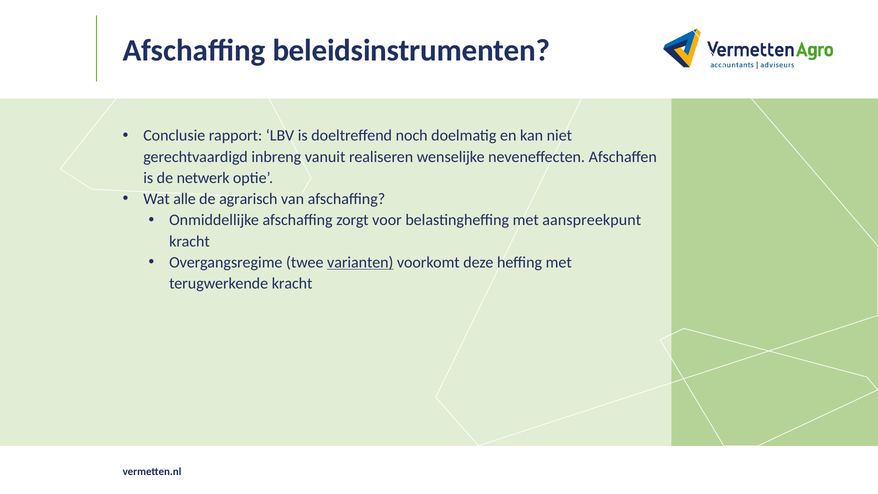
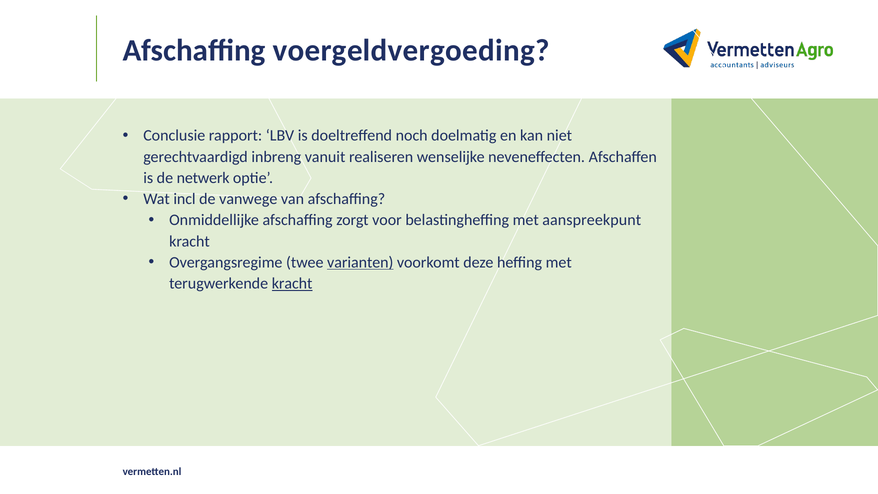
beleidsinstrumenten: beleidsinstrumenten -> voergeldvergoeding (411, 50)
alle: alle -> incl (185, 199)
agrarisch: agrarisch -> vanwege (248, 199)
kracht underline: none -> present (292, 283)
